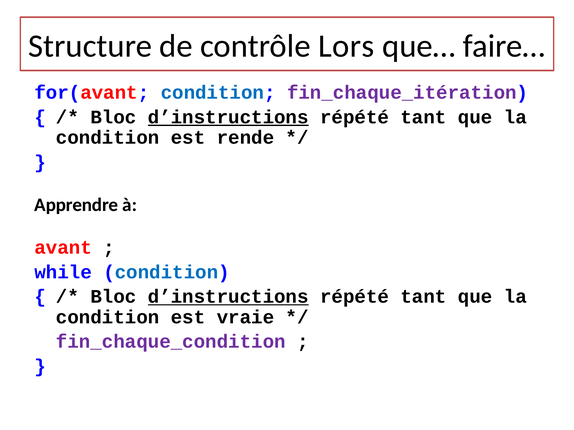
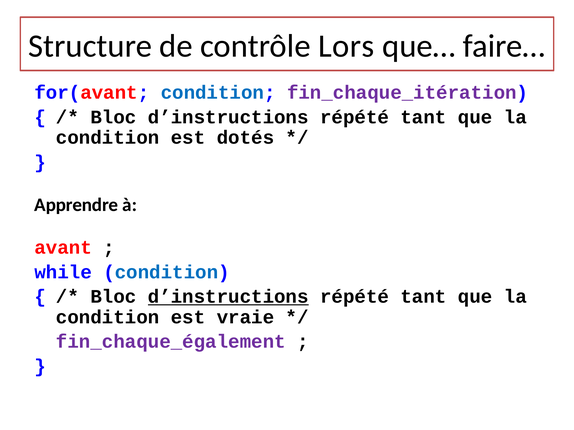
d’instructions underline: present -> none (228, 117)
rende: rende -> dotés (245, 138)
fin_chaque_condition: fin_chaque_condition -> fin_chaque_également (171, 342)
